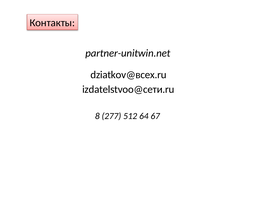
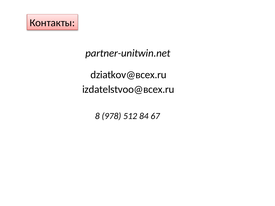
izdatelstvoo@сети.ru: izdatelstvoo@сети.ru -> izdatelstvoo@всех.ru (128, 89)
277: 277 -> 978 (111, 116)
64: 64 -> 84 (144, 116)
